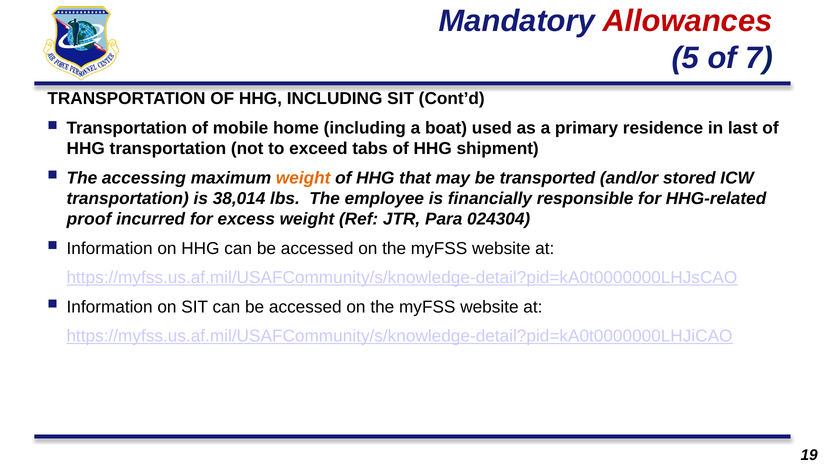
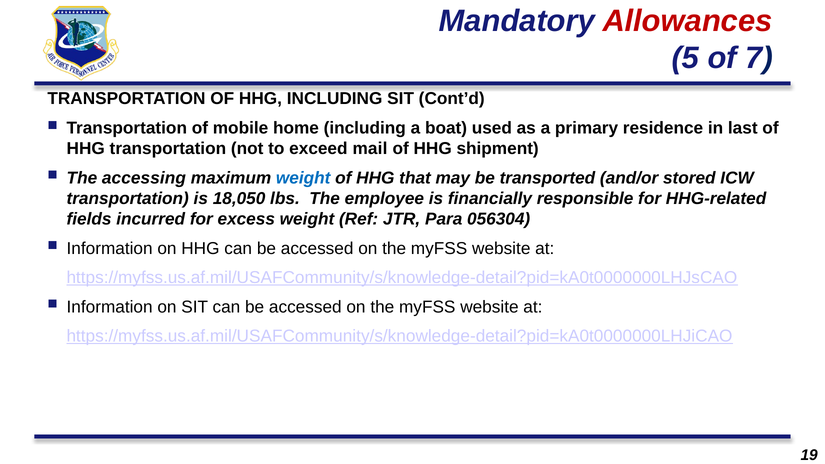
tabs: tabs -> mail (370, 149)
weight colour: orange -> blue (303, 178)
38,014: 38,014 -> 18,050 (239, 199)
proof: proof -> fields (89, 219)
024304: 024304 -> 056304 (499, 219)
